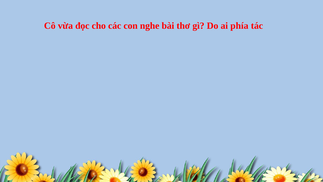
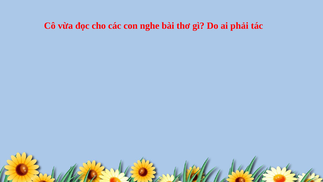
phía: phía -> phải (239, 26)
